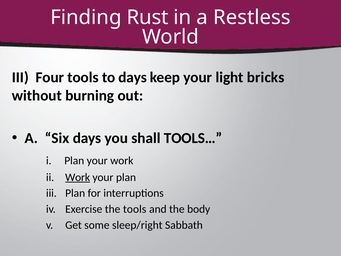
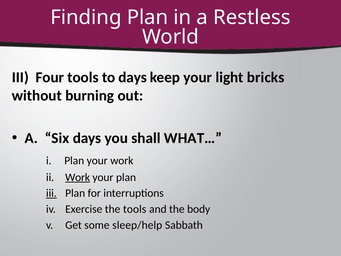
Finding Rust: Rust -> Plan (147, 17)
TOOLS…: TOOLS… -> WHAT… (193, 138)
iii underline: none -> present (51, 193)
sleep/right: sleep/right -> sleep/help (137, 225)
